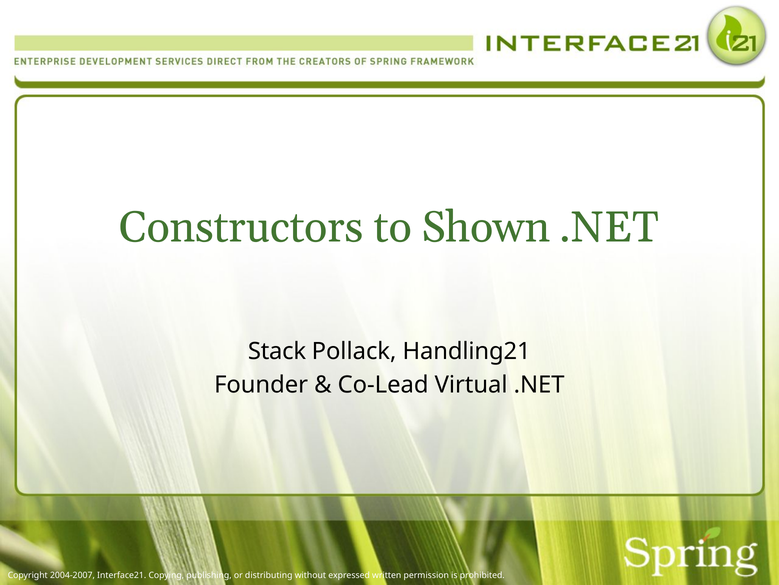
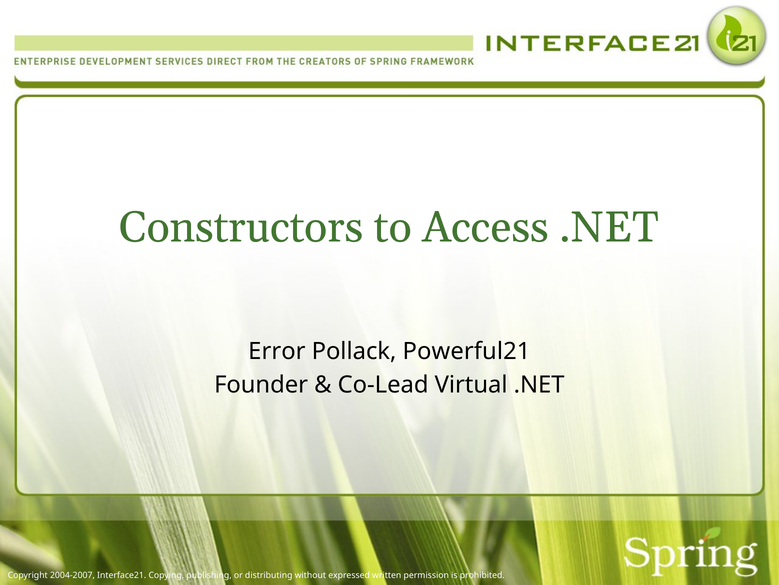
Shown: Shown -> Access (486, 227)
Stack: Stack -> Error (277, 351)
Handling21: Handling21 -> Powerful21 (467, 351)
